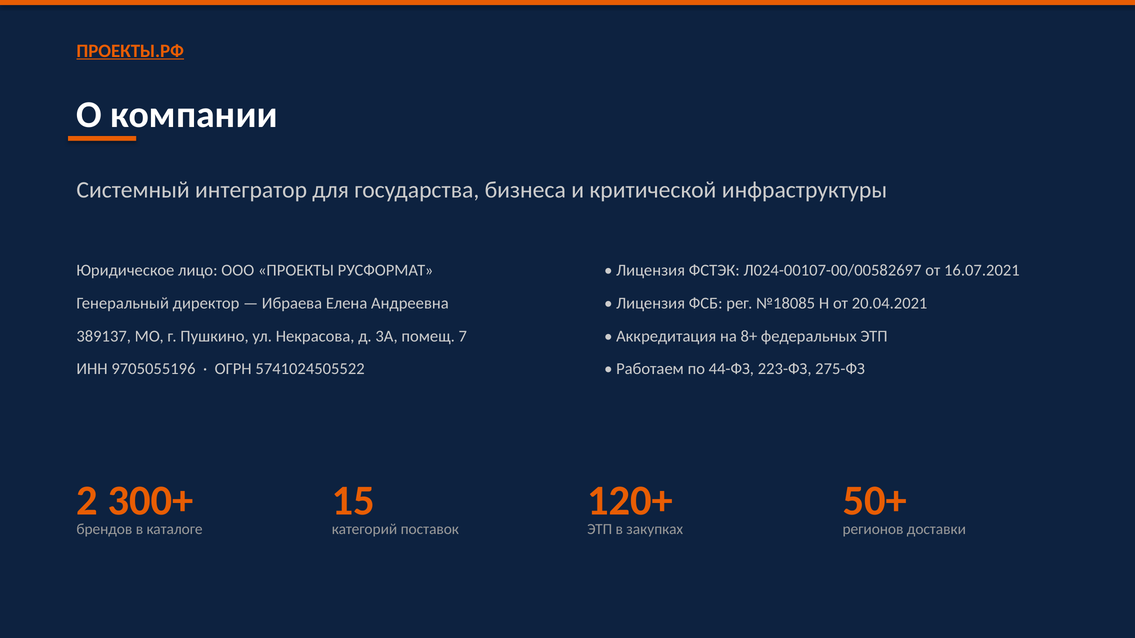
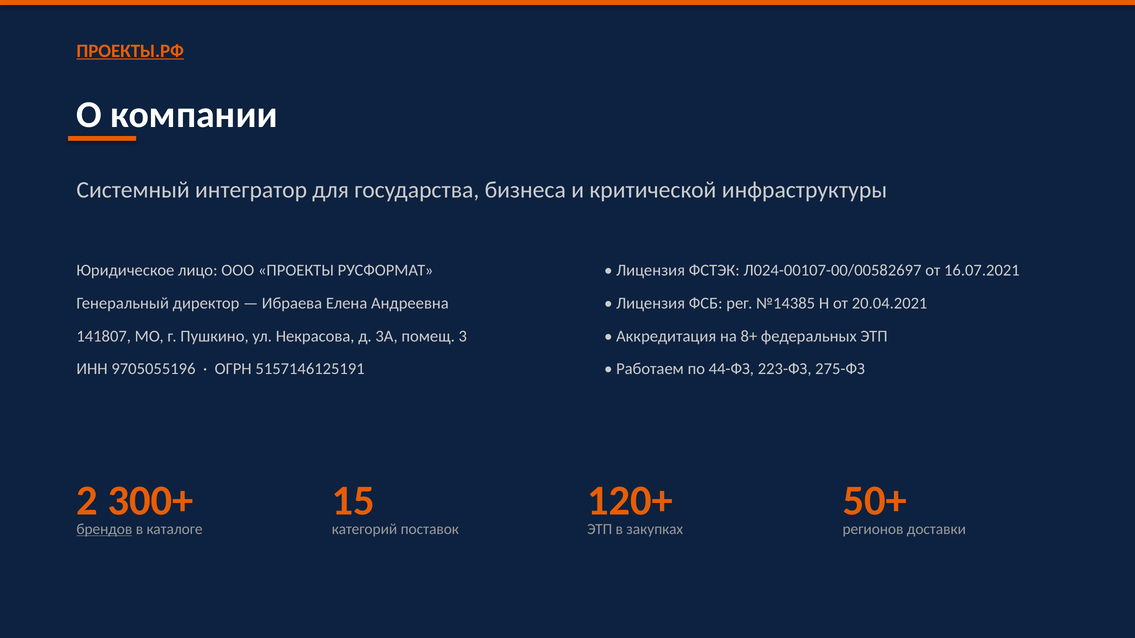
№18085: №18085 -> №14385 (786, 304)
389137: 389137 -> 141807 (104, 336)
7: 7 -> 3 (463, 336)
5741024505522: 5741024505522 -> 5157146125191 (310, 369)
брендов underline: none -> present (104, 530)
